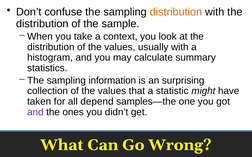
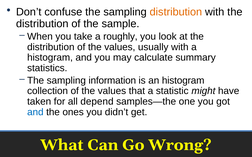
context: context -> roughly (120, 37)
an surprising: surprising -> histogram (183, 81)
and colour: purple -> blue (35, 112)
